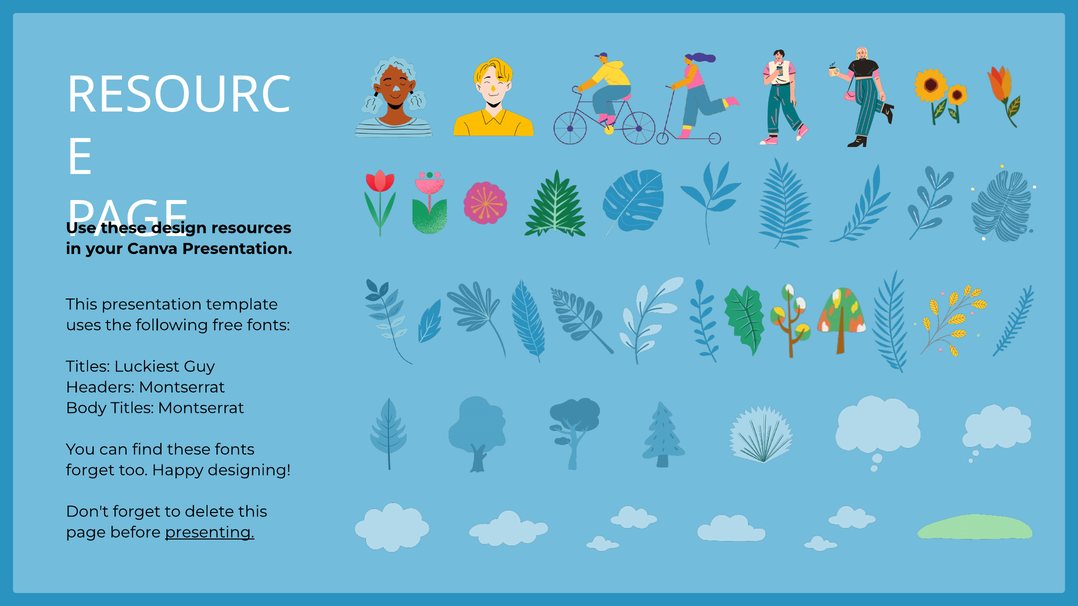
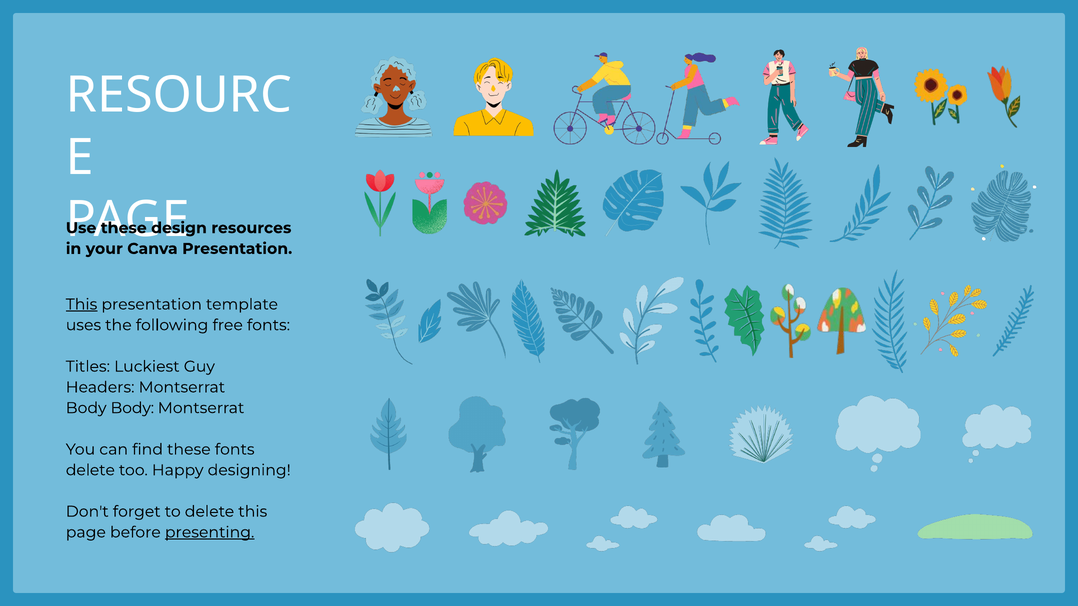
This underline: none -> present (82, 305)
Body Titles: Titles -> Body (132, 408)
forget: forget -> delete (90, 470)
